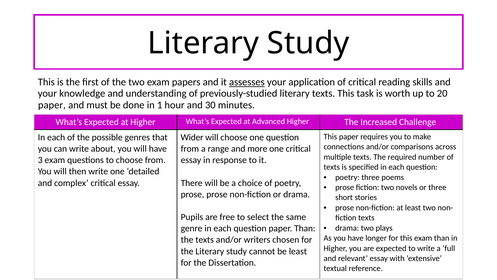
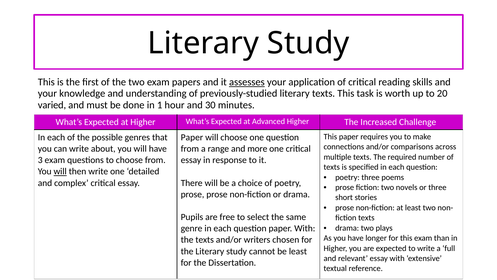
paper: paper -> varied (52, 105)
Wider: Wider -> Paper (192, 137)
will underline: none -> present (60, 171)
paper Than: Than -> With (305, 228)
